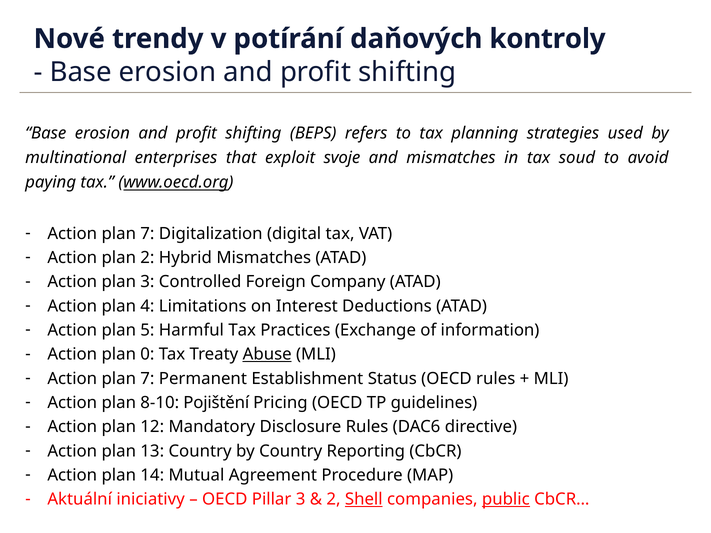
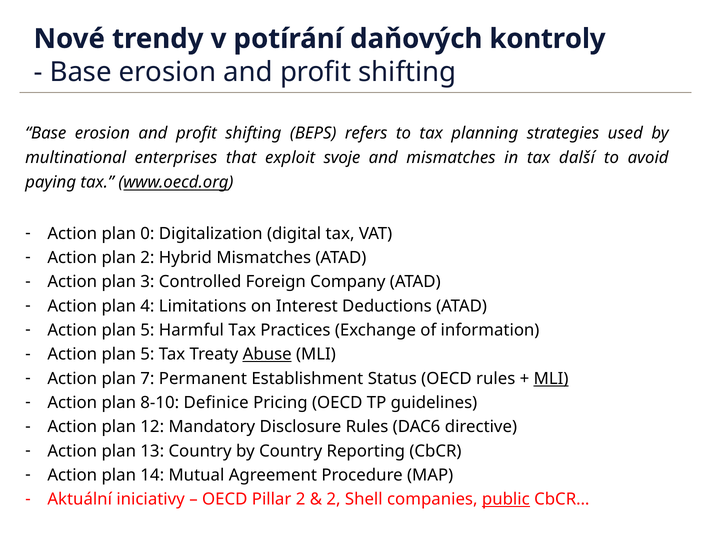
soud: soud -> další (577, 158)
7: 7 -> 0 (147, 234)
0: 0 -> 5 (147, 355)
MLI underline: none -> present (551, 379)
Pojištění: Pojištění -> Definice (216, 403)
Pillar 3: 3 -> 2 (301, 500)
Shell underline: present -> none (364, 500)
